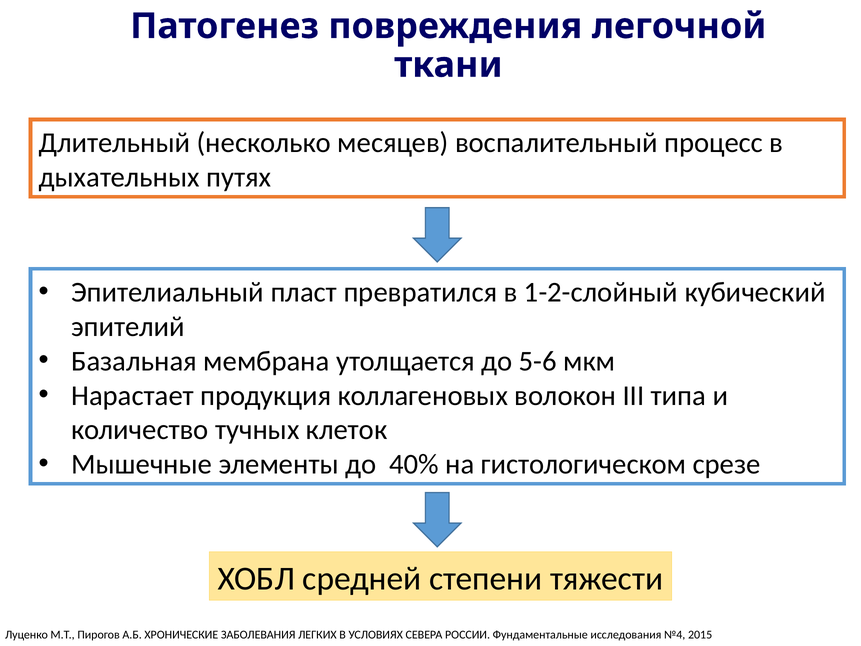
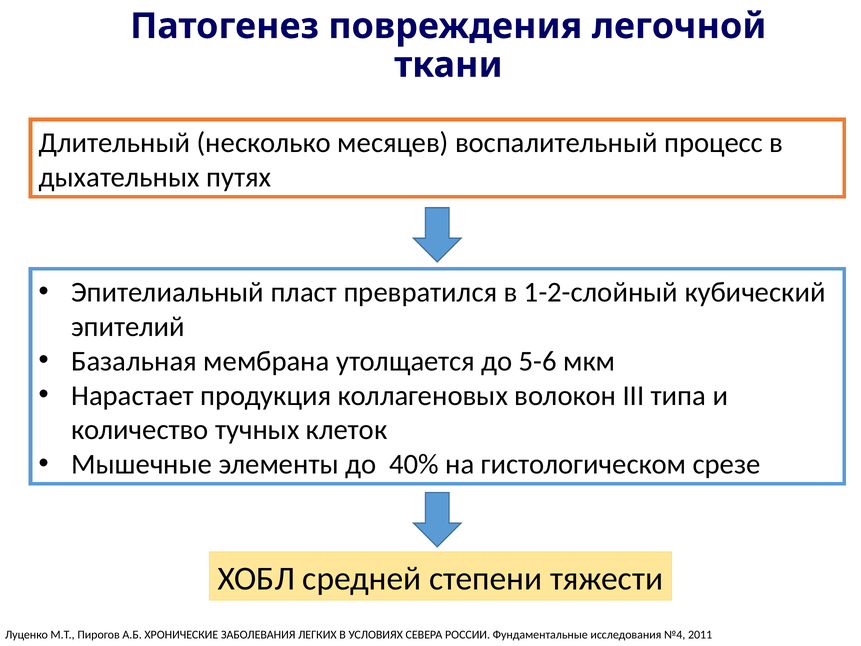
2015: 2015 -> 2011 (700, 635)
